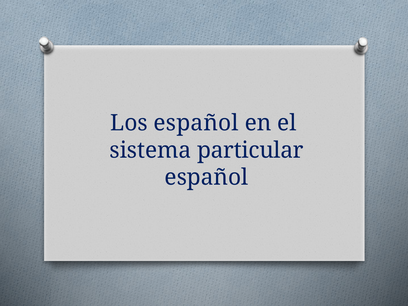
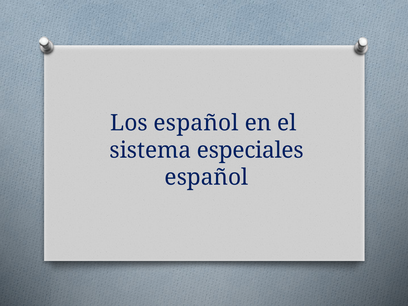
particular: particular -> especiales (250, 150)
